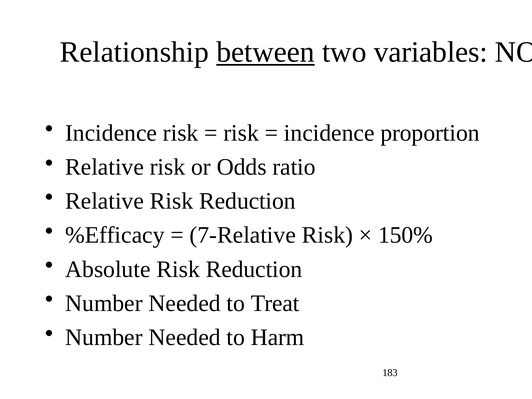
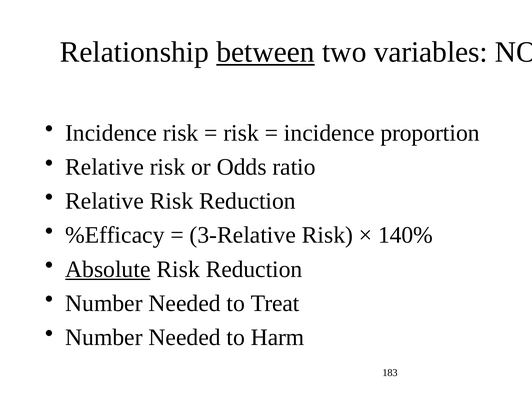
7-Relative: 7-Relative -> 3-Relative (243, 235)
150%: 150% -> 140% (406, 235)
Absolute underline: none -> present (108, 269)
